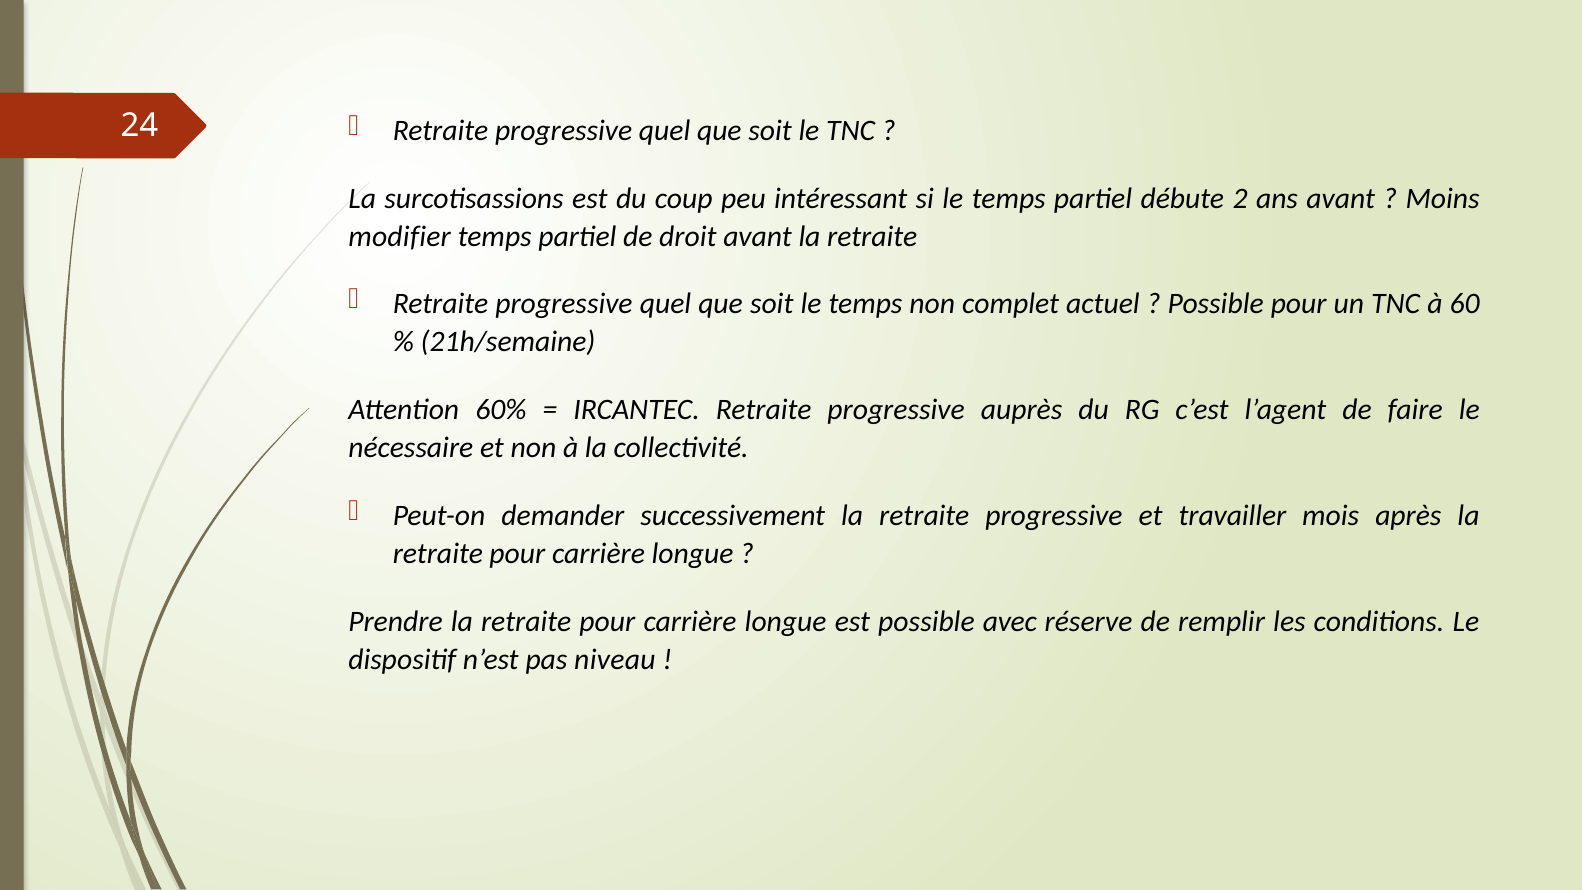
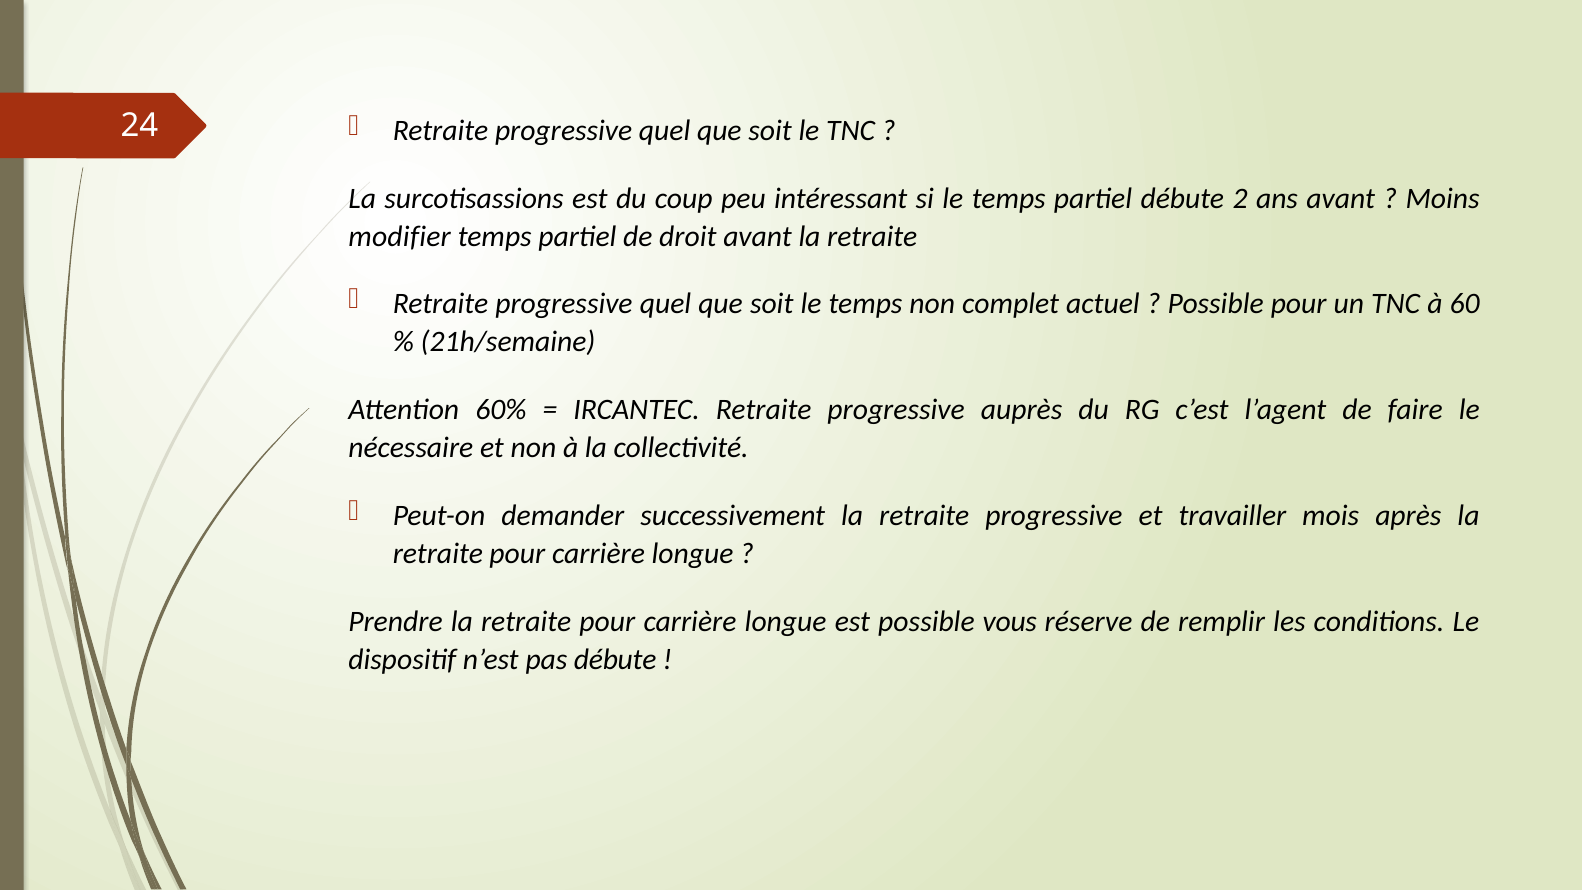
avec: avec -> vous (1010, 621)
pas niveau: niveau -> débute (615, 660)
